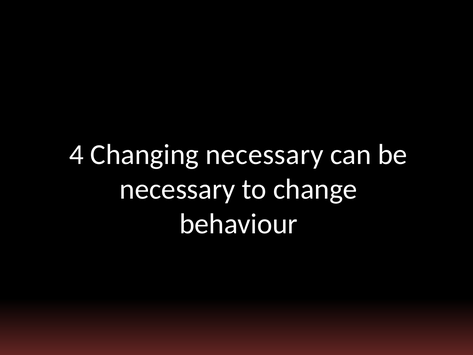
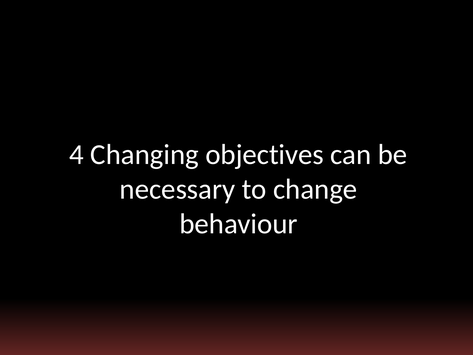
Changing necessary: necessary -> objectives (265, 154)
